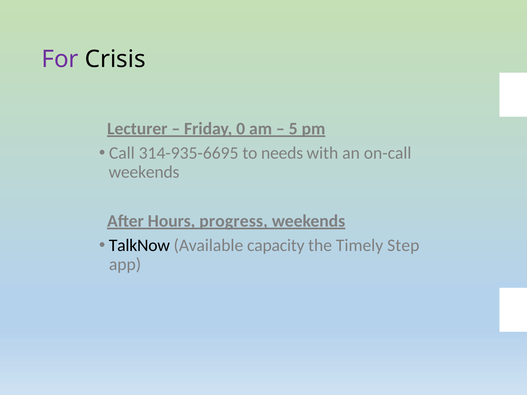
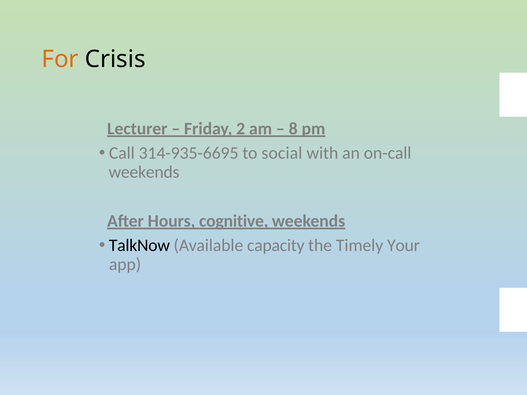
For colour: purple -> orange (60, 59)
0: 0 -> 2 (241, 129)
5: 5 -> 8 (293, 129)
needs: needs -> social (282, 153)
progress: progress -> cognitive (234, 221)
Step: Step -> Your (403, 246)
